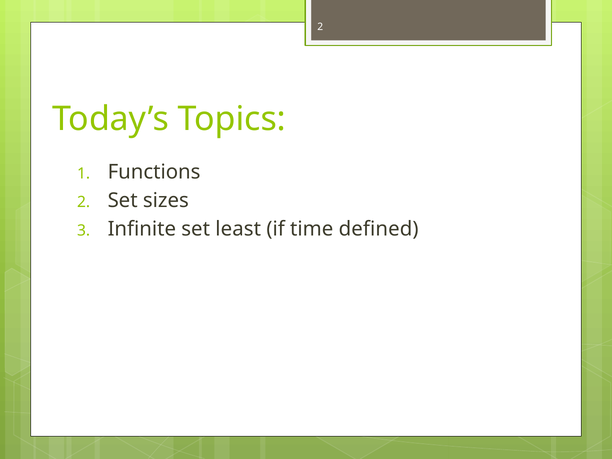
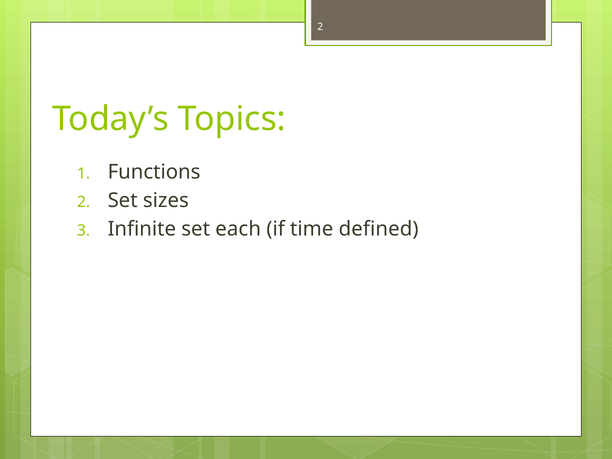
least: least -> each (238, 229)
